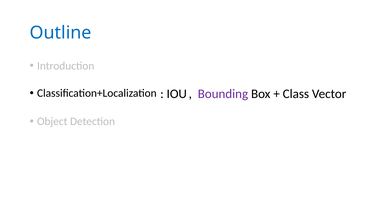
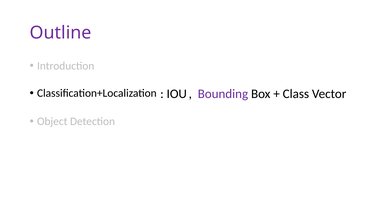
Outline colour: blue -> purple (61, 33)
